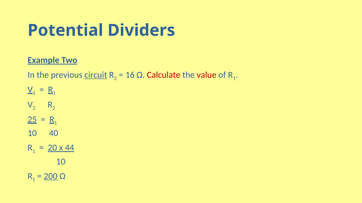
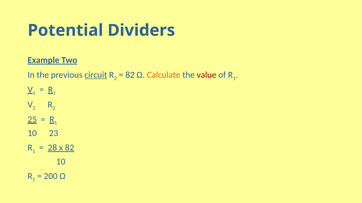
16: 16 -> 82 (130, 75)
Calculate colour: red -> orange (164, 75)
40: 40 -> 23 (54, 134)
20: 20 -> 28 (52, 148)
x 44: 44 -> 82 (70, 148)
200 underline: present -> none (51, 177)
